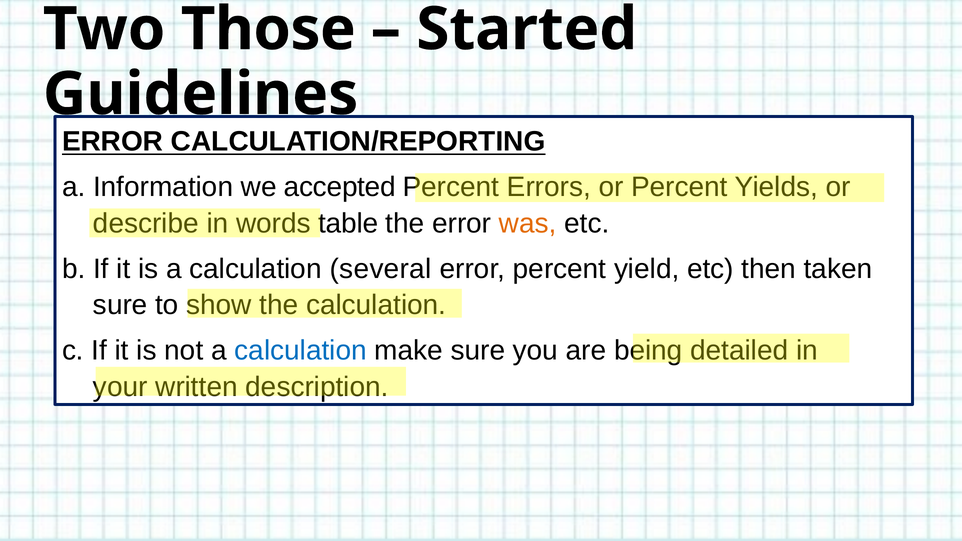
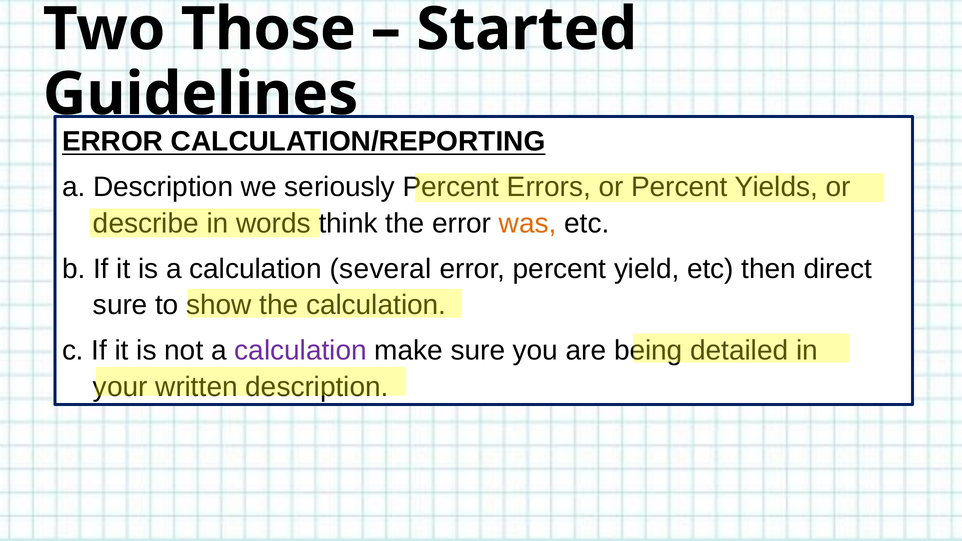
a Information: Information -> Description (163, 187)
accepted: accepted -> seriously (340, 187)
table: table -> think (348, 223)
taken: taken -> direct (838, 269)
calculation colour: blue -> purple (301, 351)
